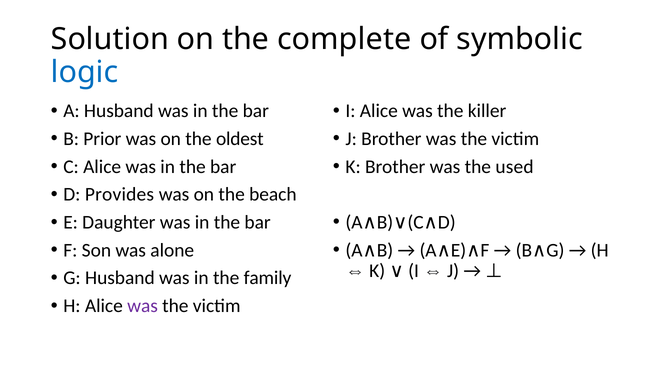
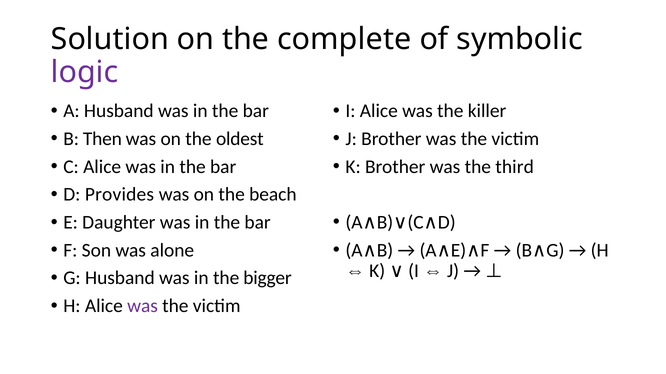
logic colour: blue -> purple (85, 72)
Prior: Prior -> Then (102, 139)
used: used -> third (515, 167)
family: family -> bigger (268, 278)
